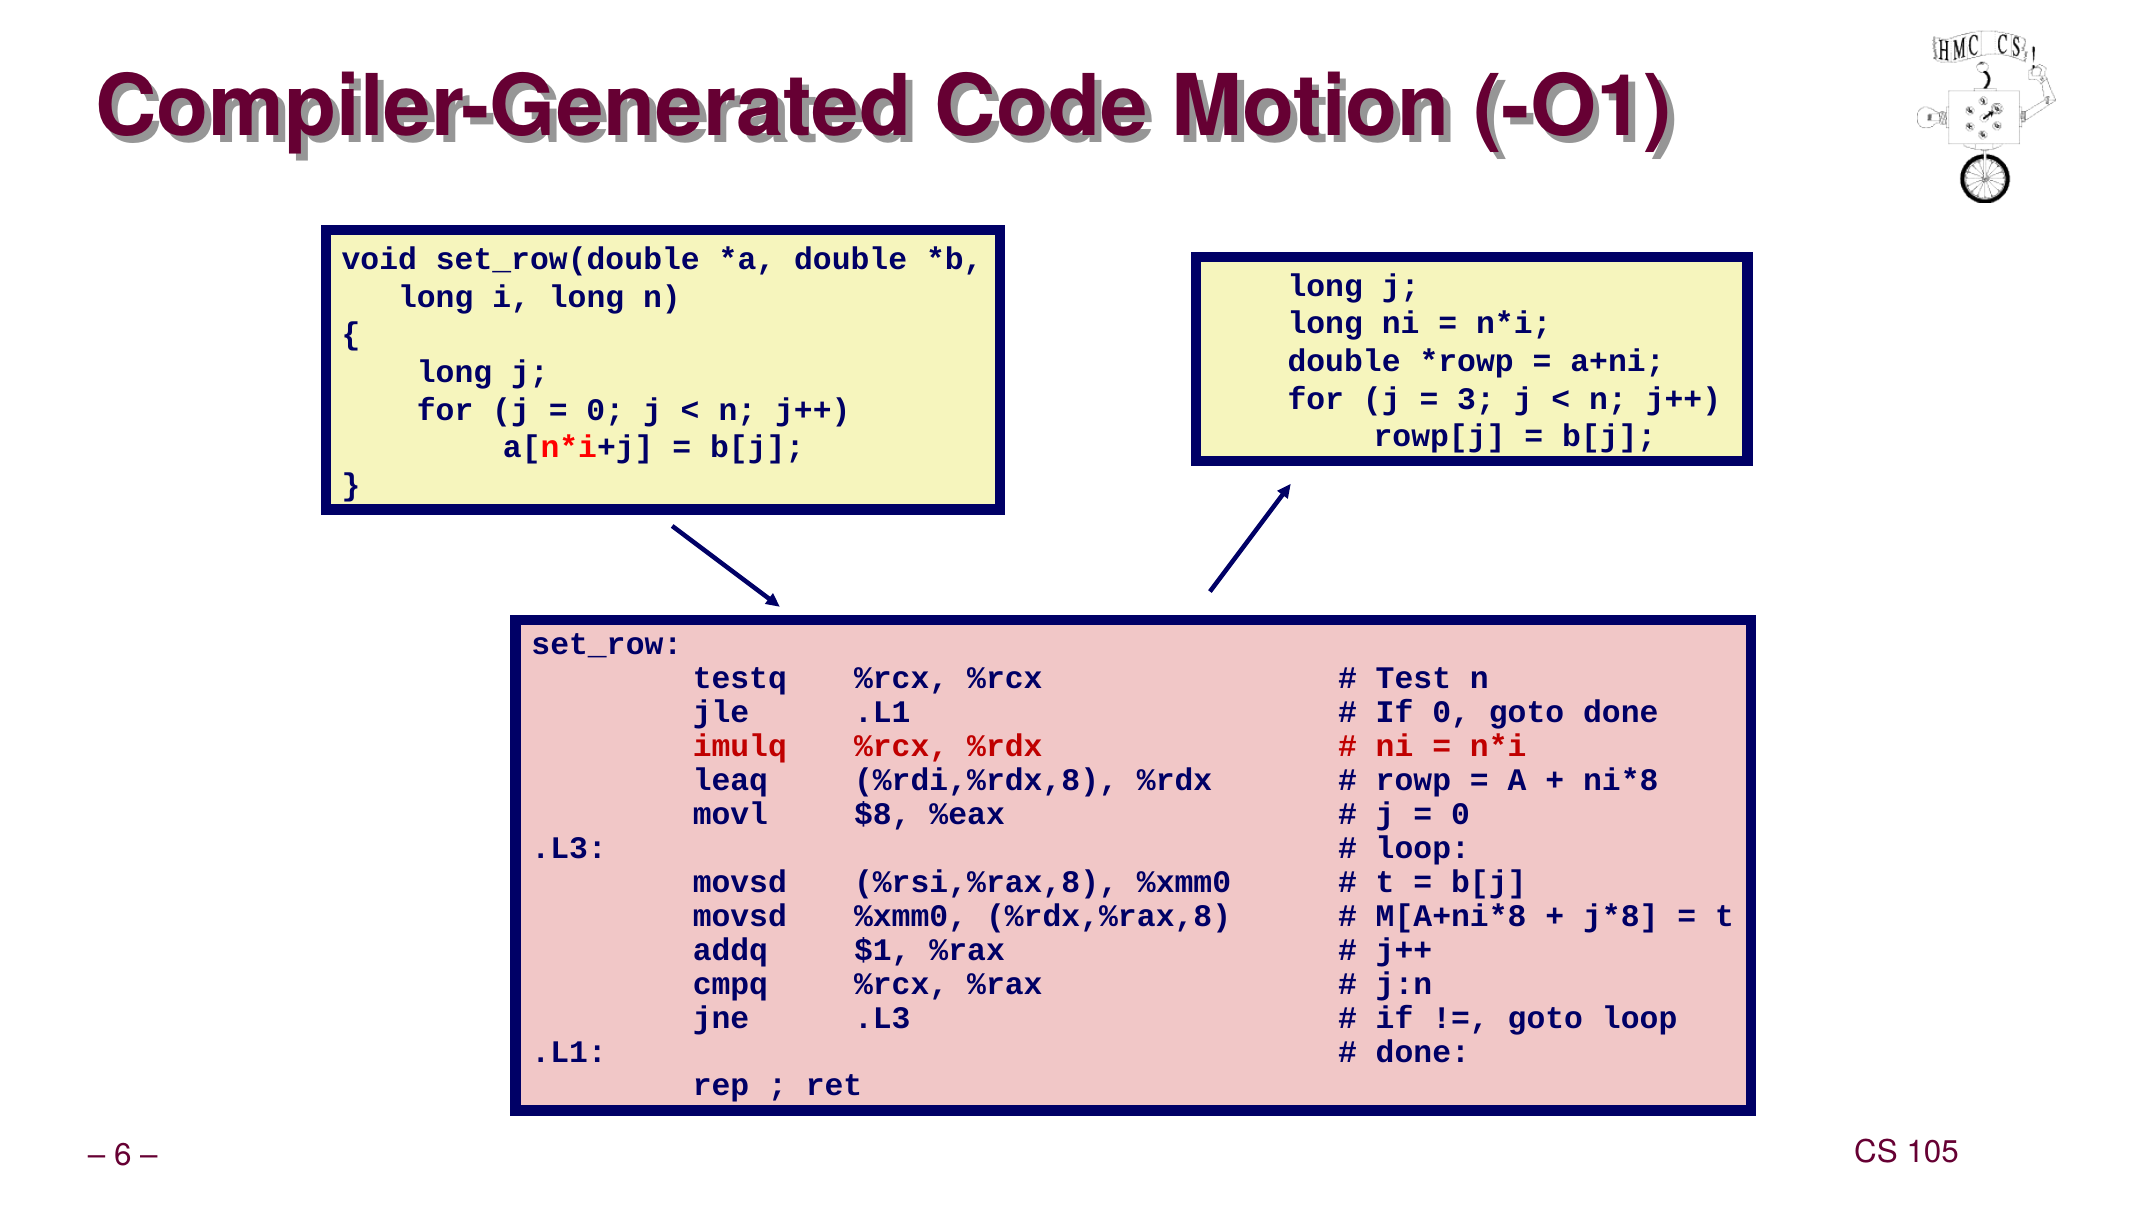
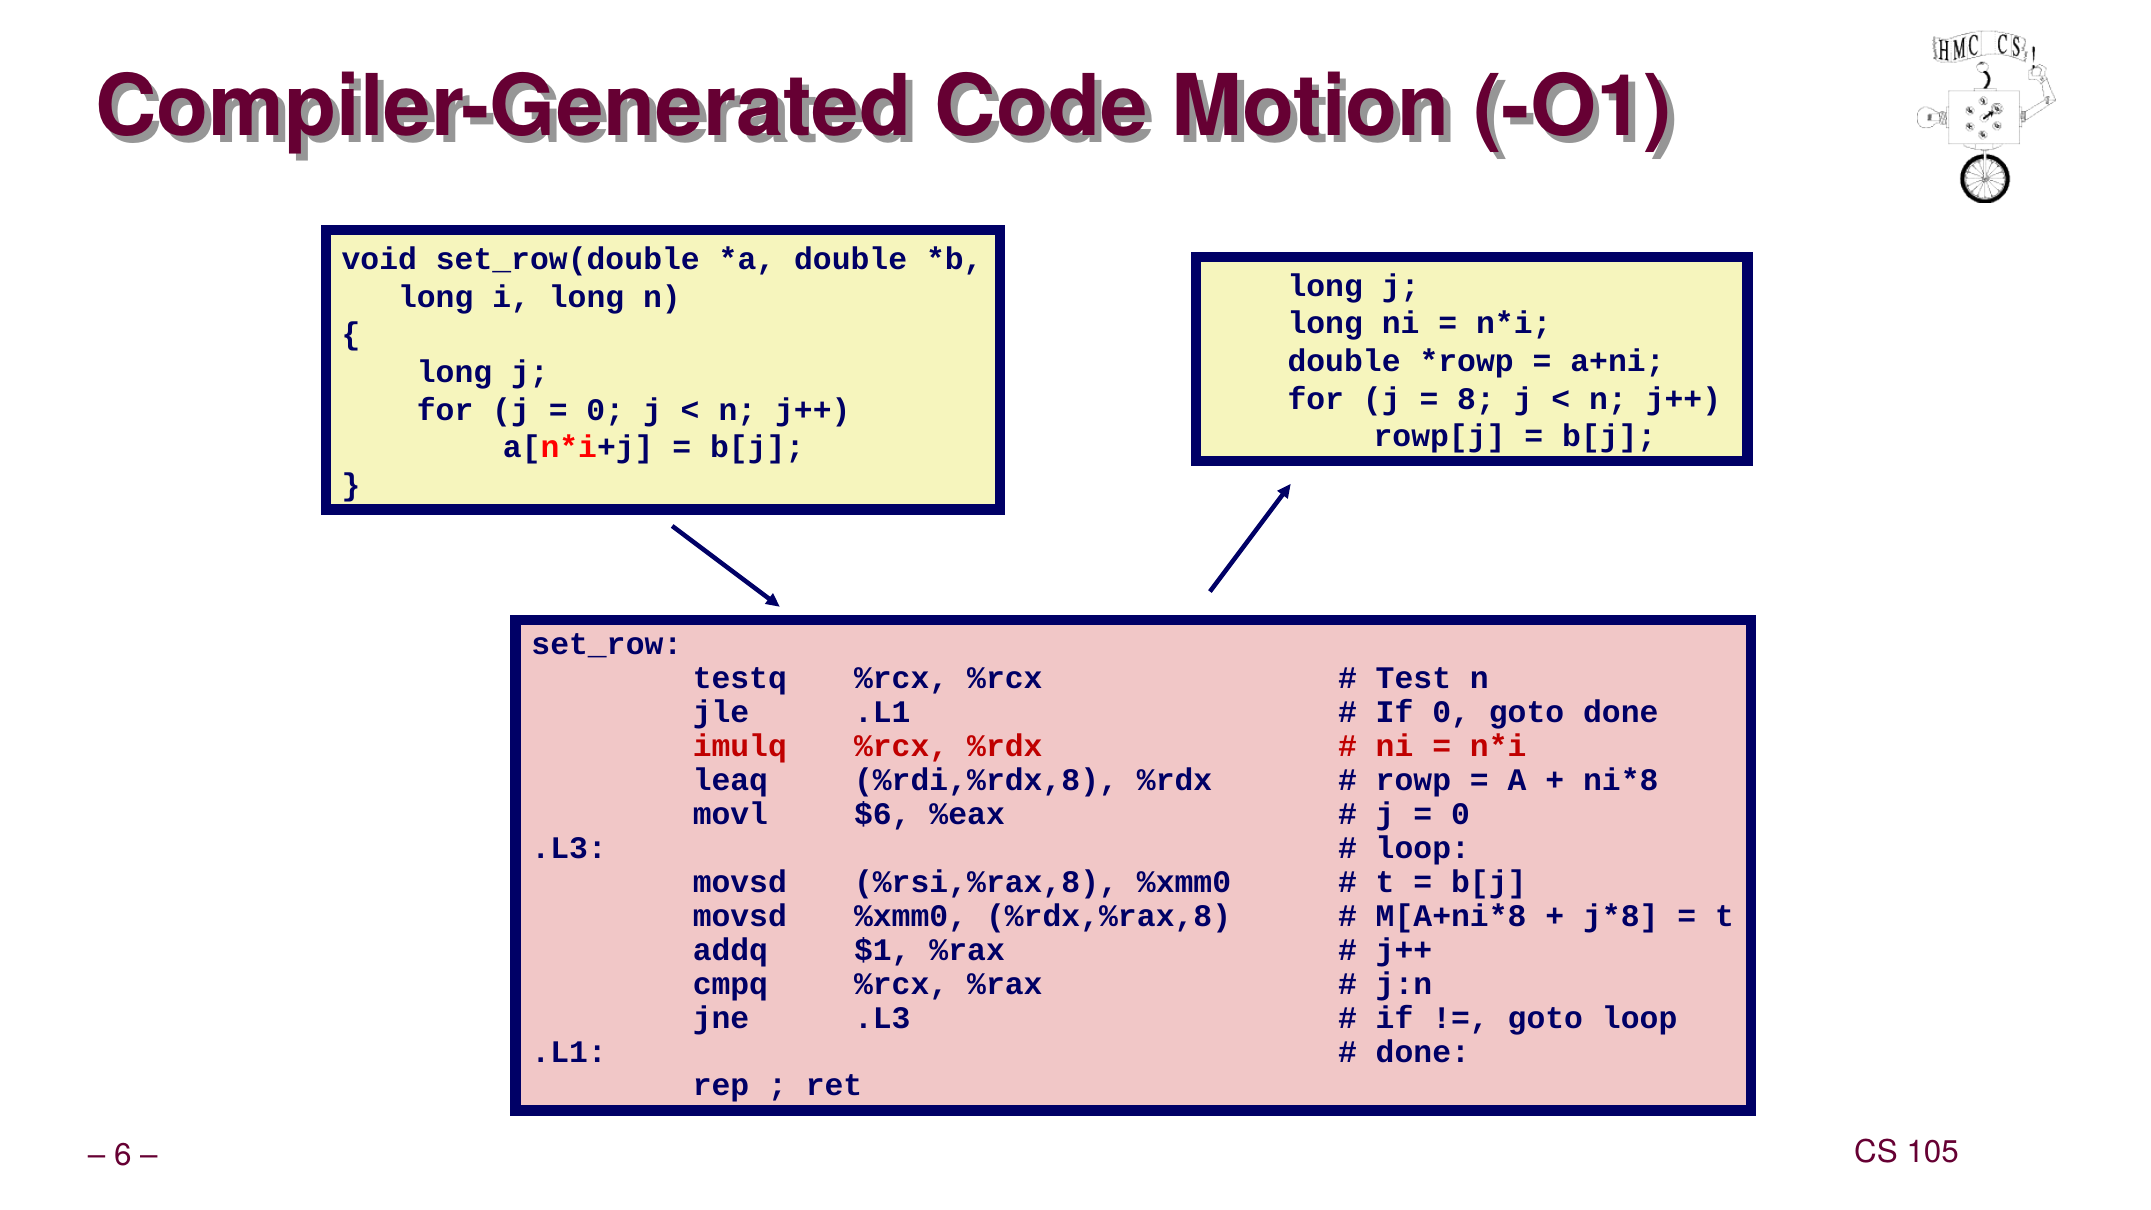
3: 3 -> 8 (1476, 399)
$8: $8 -> $6 (882, 814)
